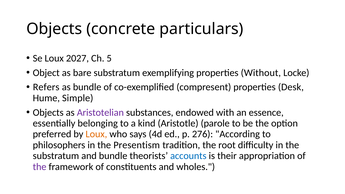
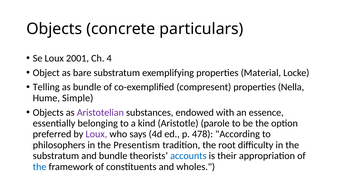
2027: 2027 -> 2001 (77, 58)
5: 5 -> 4 (109, 58)
Without: Without -> Material (261, 73)
Refers: Refers -> Telling (46, 87)
Desk: Desk -> Nella (291, 87)
Loux colour: orange -> purple (96, 134)
276: 276 -> 478 (203, 134)
the colour: purple -> blue (40, 167)
